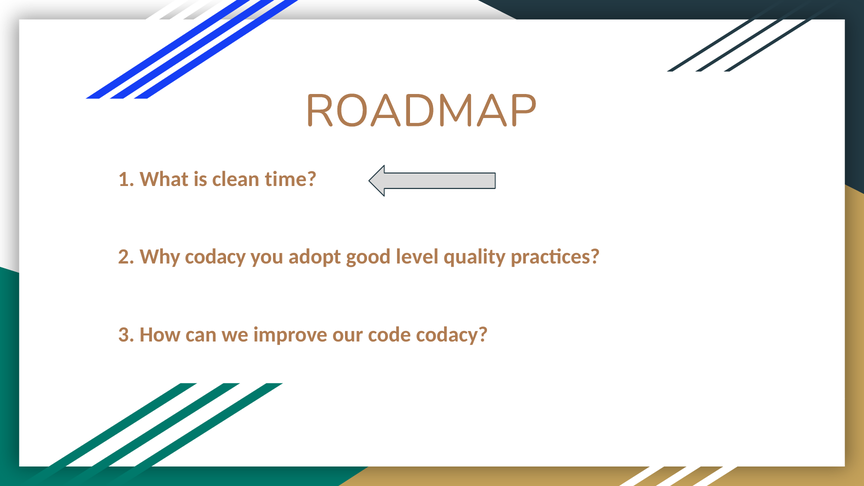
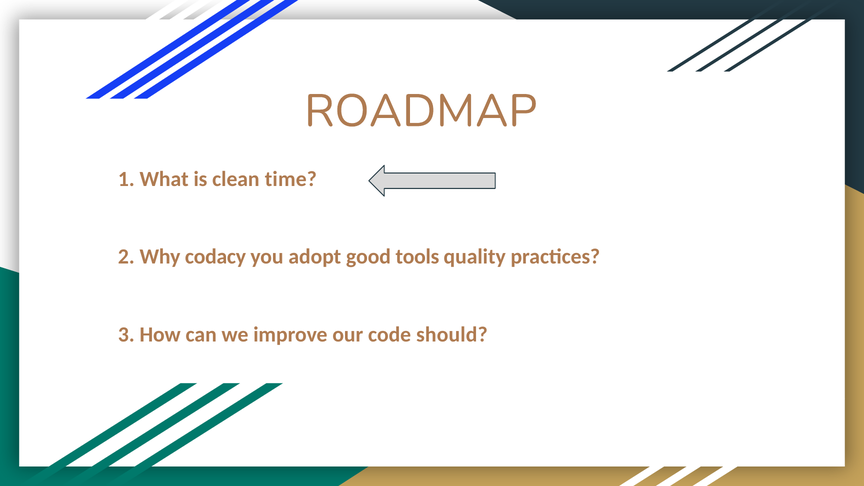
level: level -> tools (417, 257)
code codacy: codacy -> should (452, 334)
